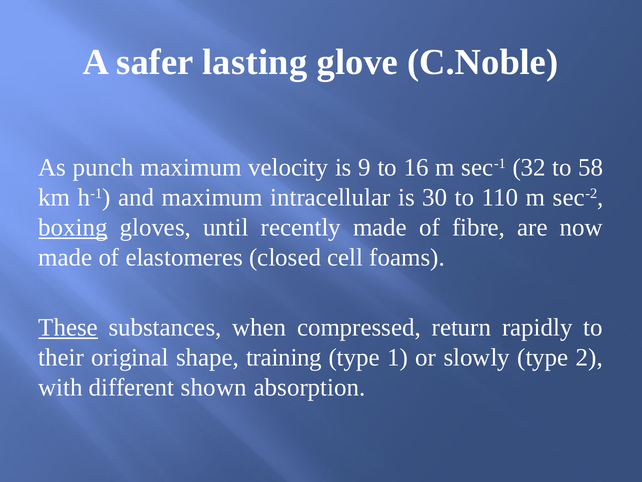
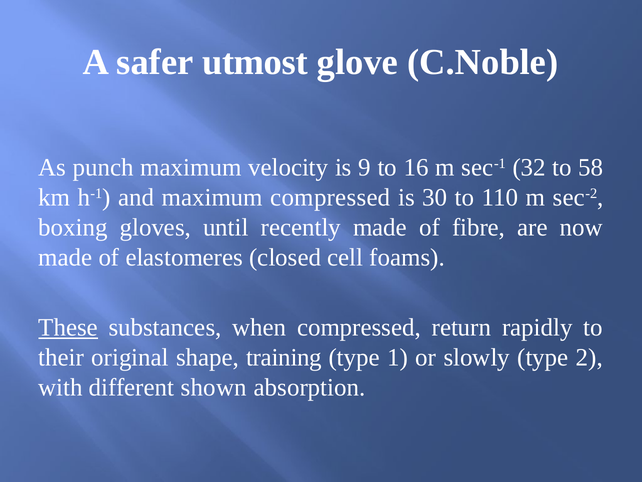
lasting: lasting -> utmost (255, 62)
maximum intracellular: intracellular -> compressed (330, 197)
boxing underline: present -> none (73, 227)
